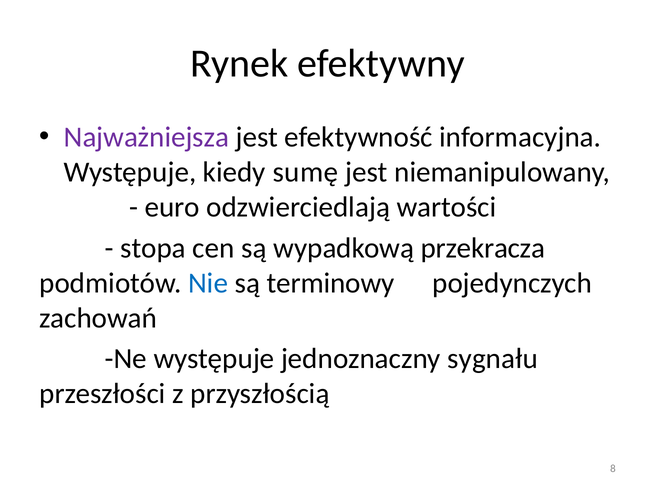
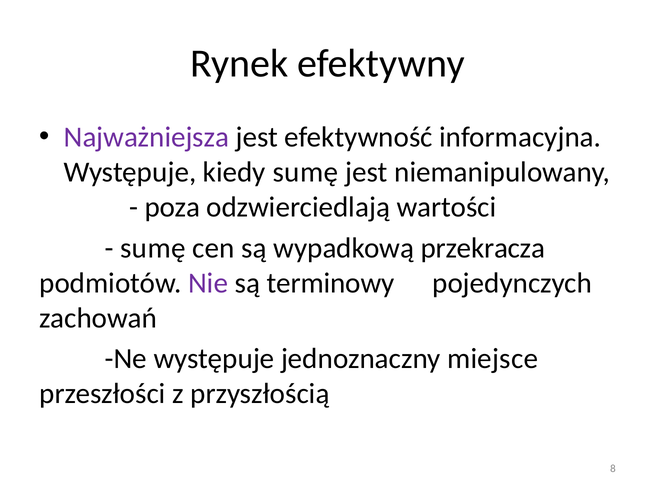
euro: euro -> poza (172, 207)
stopa: stopa -> sumę (153, 248)
Nie colour: blue -> purple (208, 283)
sygnału: sygnału -> miejsce (493, 359)
